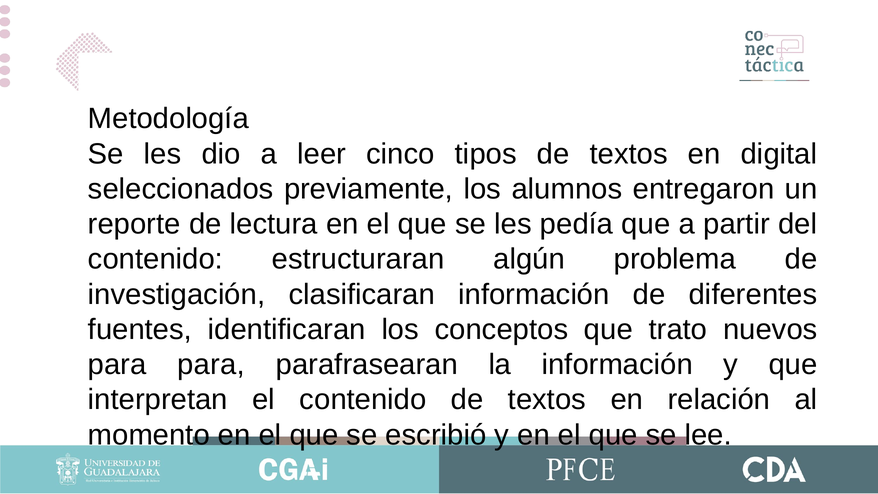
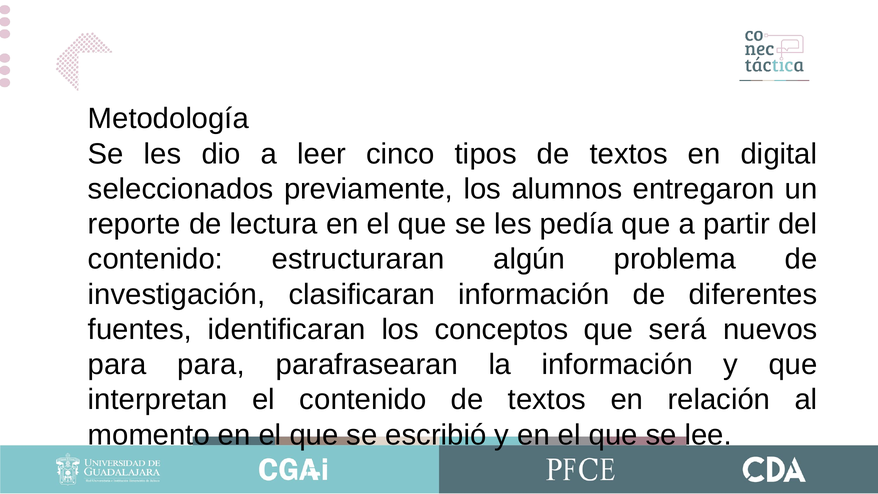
trato: trato -> será (678, 329)
